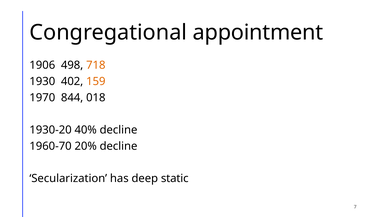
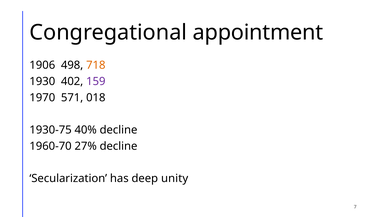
159 colour: orange -> purple (96, 81)
844: 844 -> 571 (72, 98)
1930-20: 1930-20 -> 1930-75 (51, 130)
20%: 20% -> 27% (86, 146)
static: static -> unity (175, 179)
